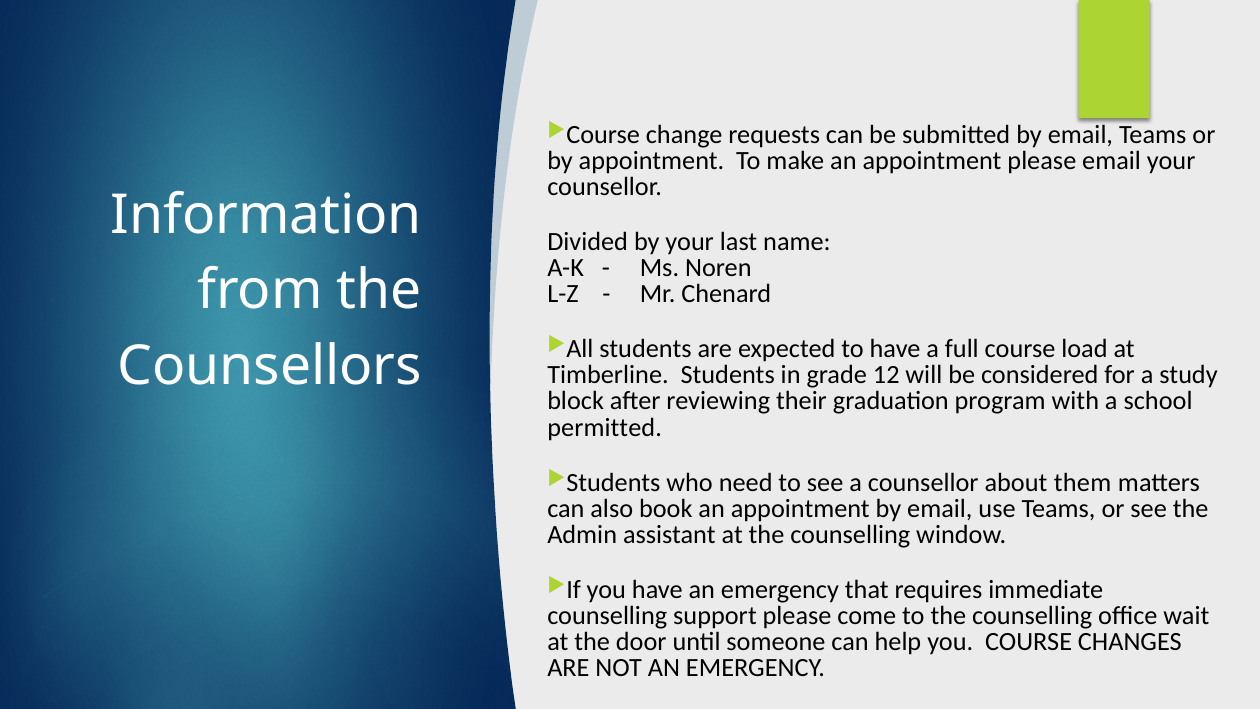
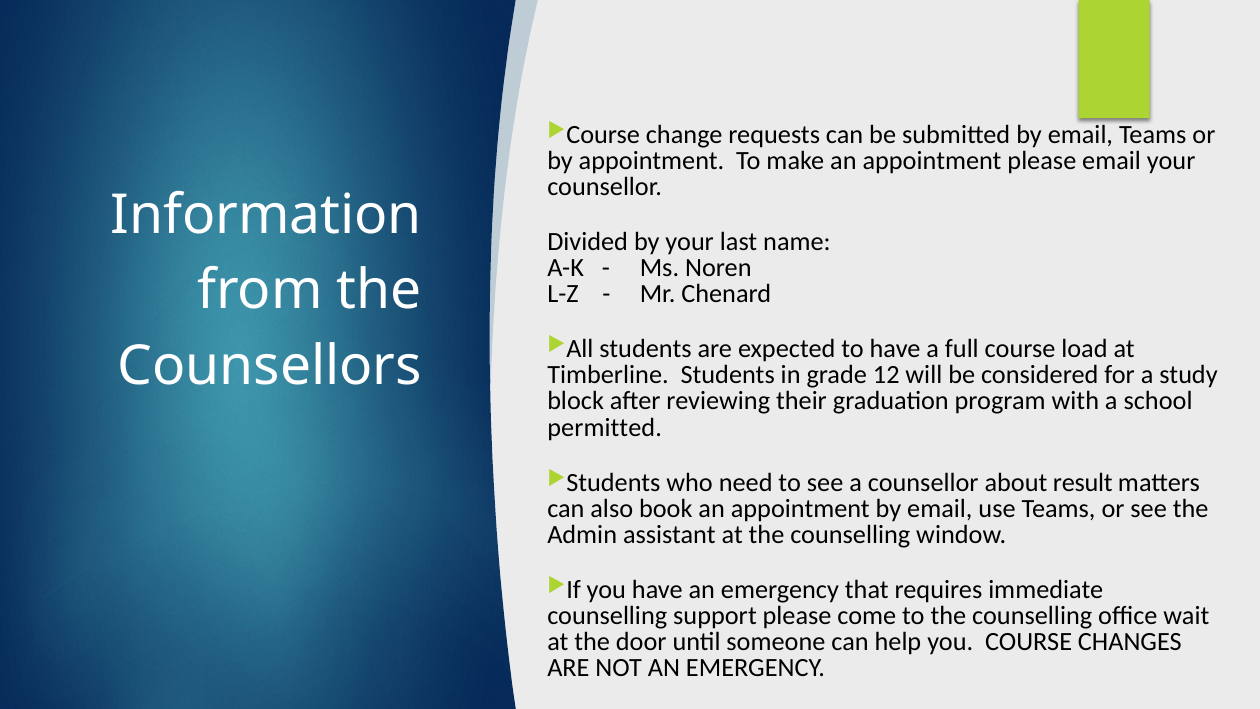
them: them -> result (1083, 482)
